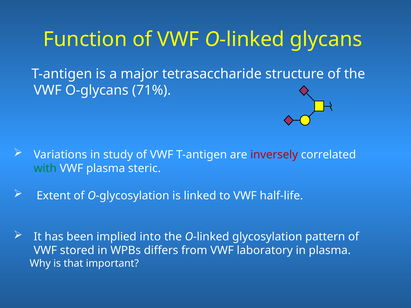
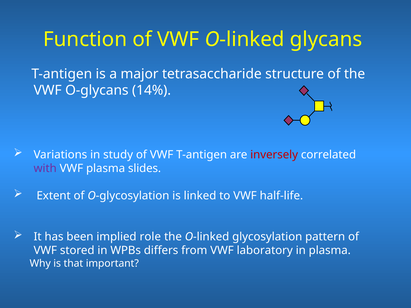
71%: 71% -> 14% (152, 90)
with colour: green -> purple (45, 168)
steric: steric -> slides (145, 168)
into: into -> role (150, 237)
